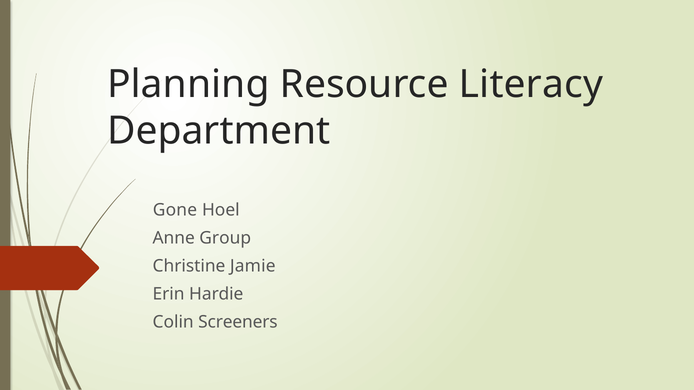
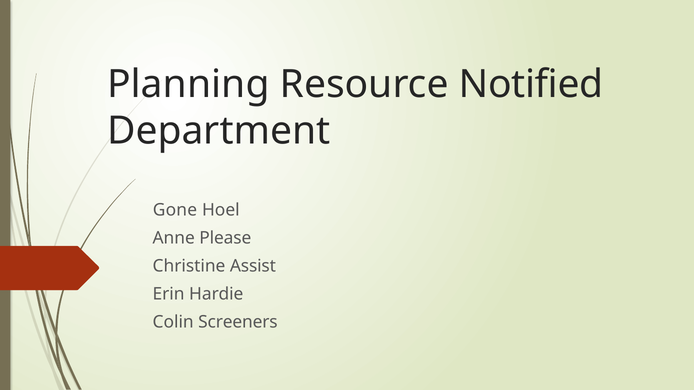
Literacy: Literacy -> Notified (531, 84)
Group: Group -> Please (225, 238)
Jamie: Jamie -> Assist (253, 266)
